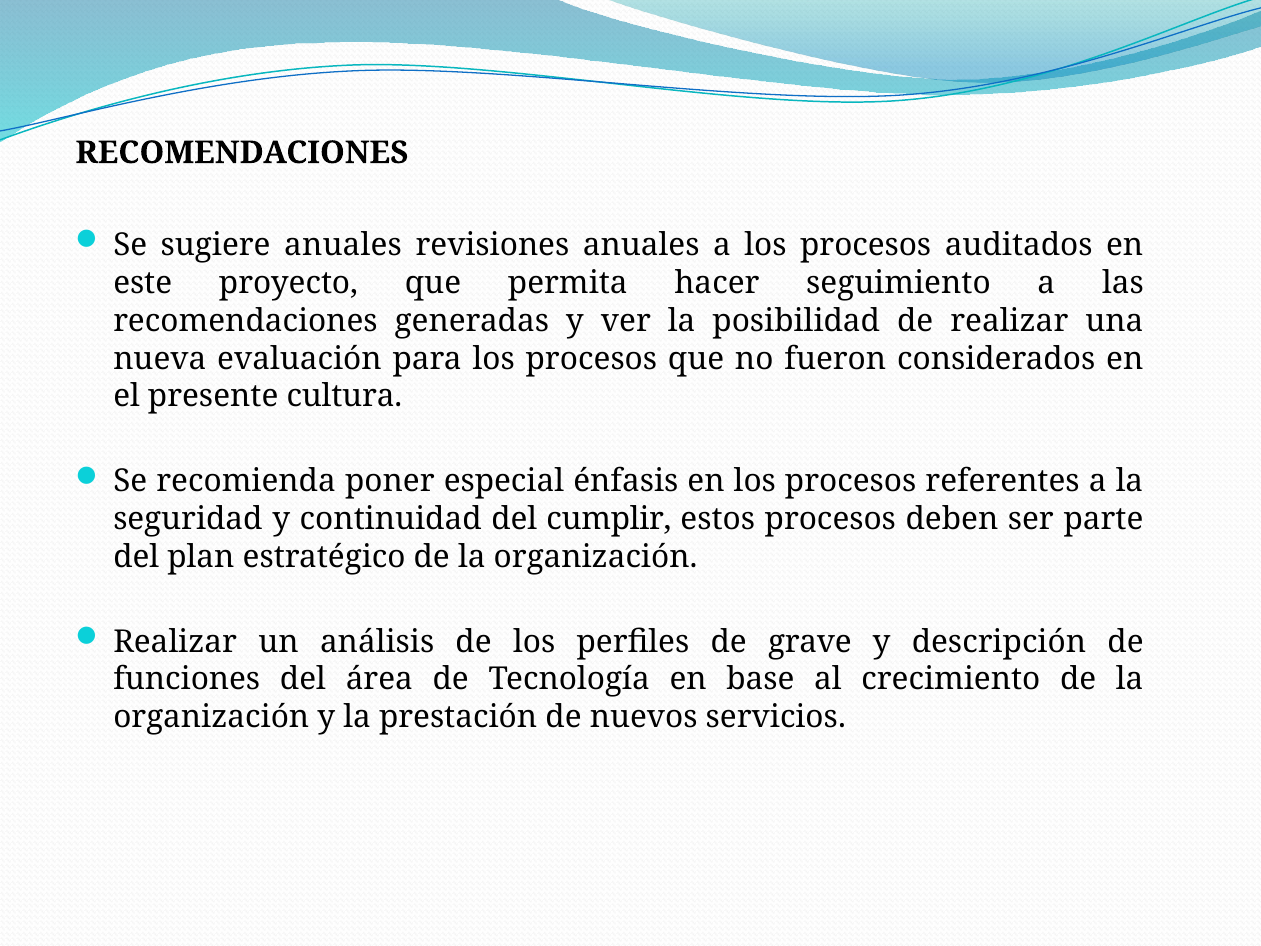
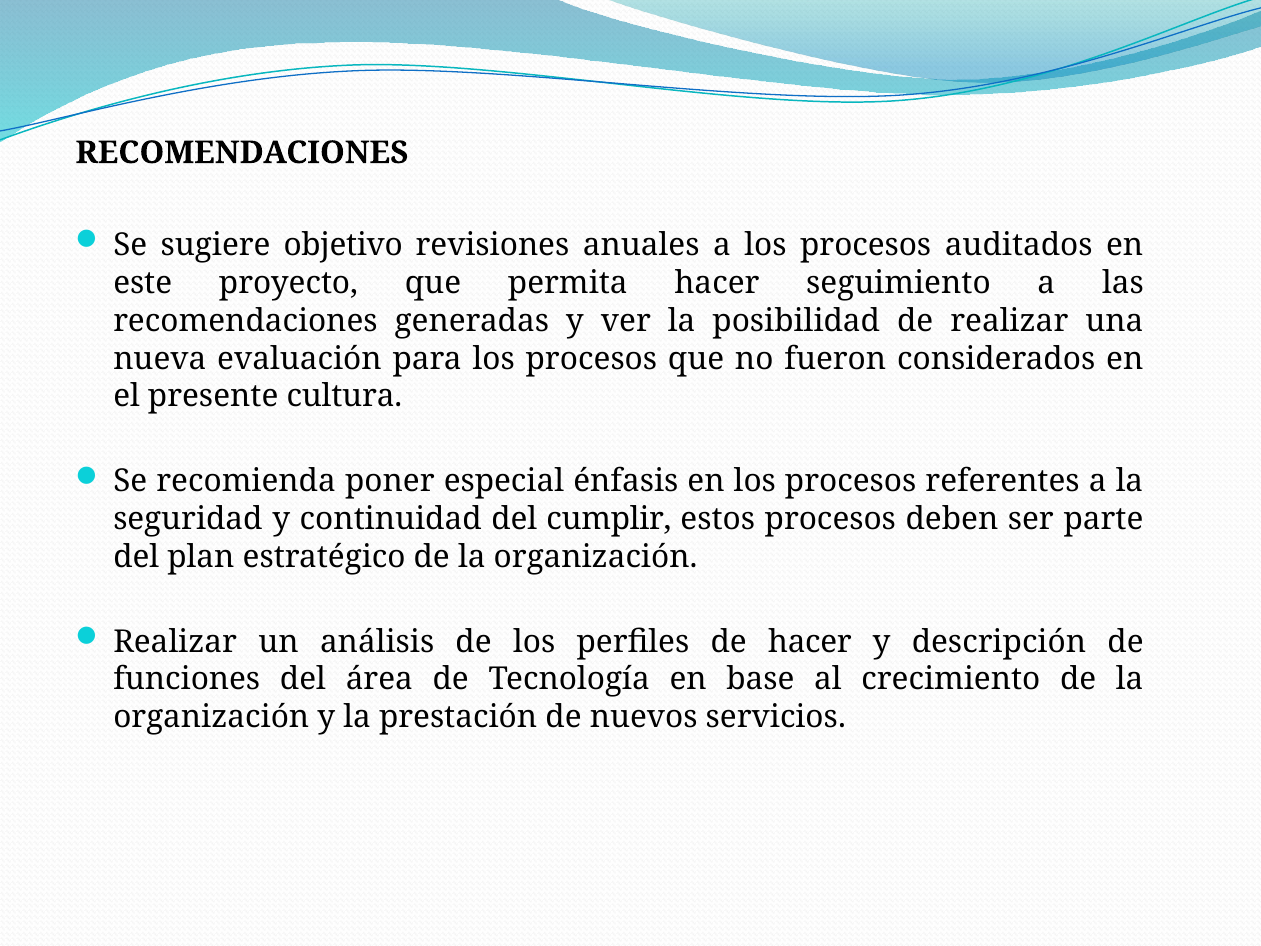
sugiere anuales: anuales -> objetivo (343, 245)
de grave: grave -> hacer (810, 642)
